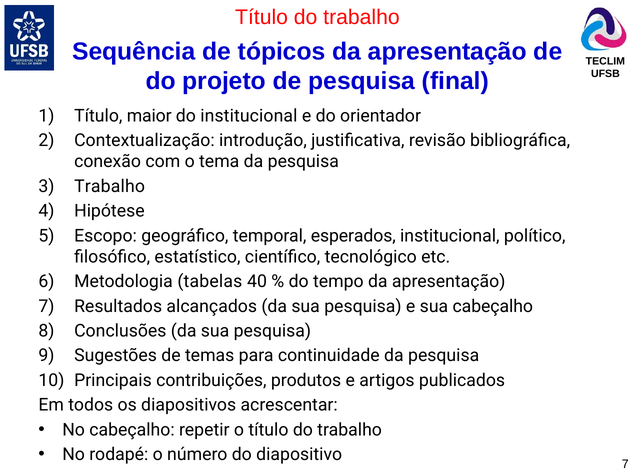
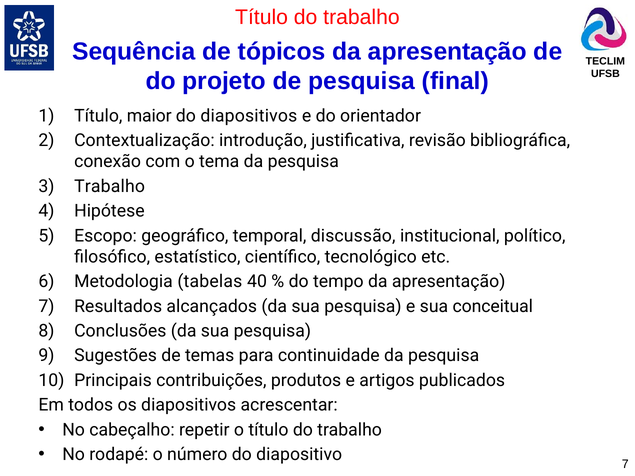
do institucional: institucional -> diapositivos (249, 116)
esperados: esperados -> discussão (353, 236)
sua cabeçalho: cabeçalho -> conceitual (493, 306)
